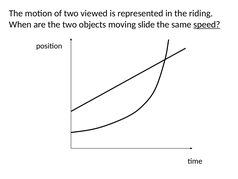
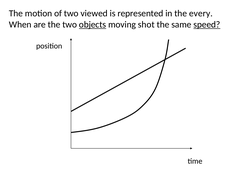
riding: riding -> every (201, 13)
objects underline: none -> present (93, 24)
slide: slide -> shot (146, 24)
